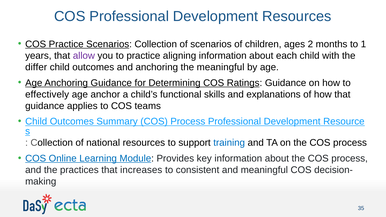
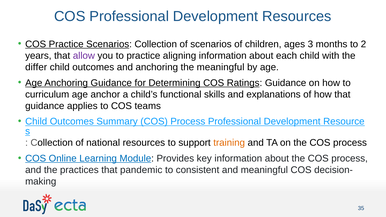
2: 2 -> 3 (310, 44)
1: 1 -> 2 (363, 44)
effectively: effectively -> curriculum (47, 94)
training colour: blue -> orange (229, 143)
increases: increases -> pandemic (141, 170)
